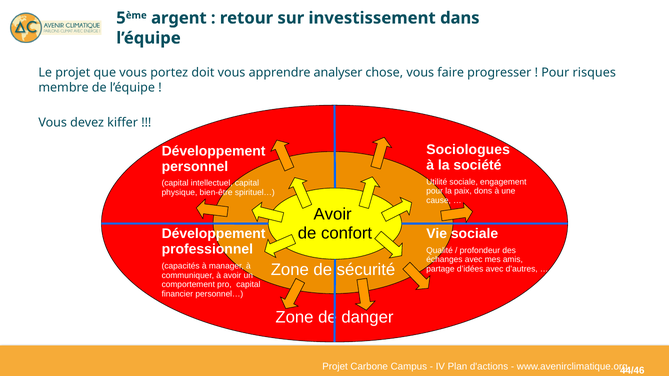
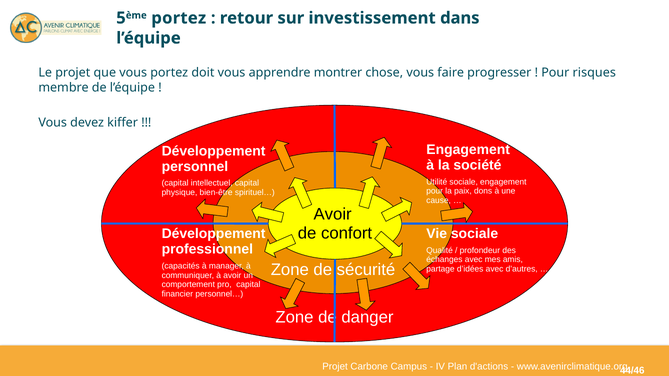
argent: argent -> portez (179, 18)
analyser: analyser -> montrer (338, 73)
Sociologues: Sociologues -> Engagement (468, 150)
